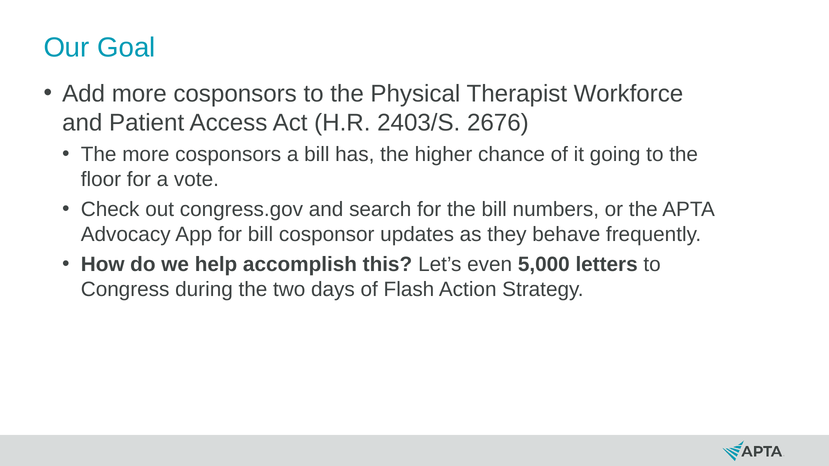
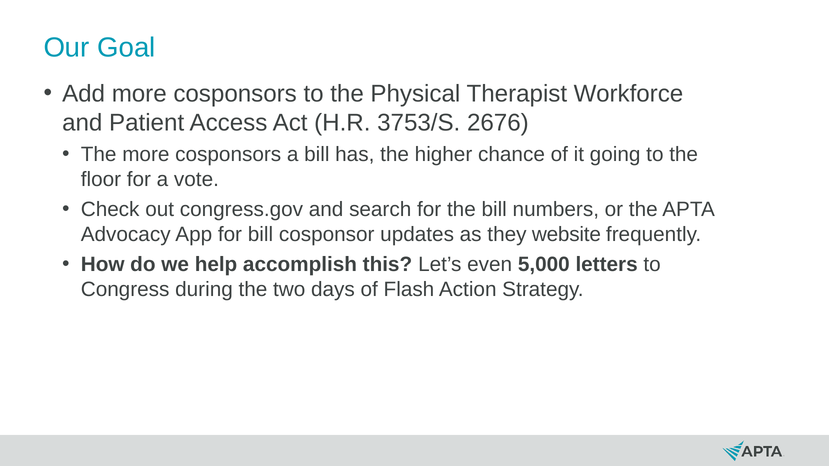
2403/S: 2403/S -> 3753/S (419, 123)
behave: behave -> website (566, 235)
